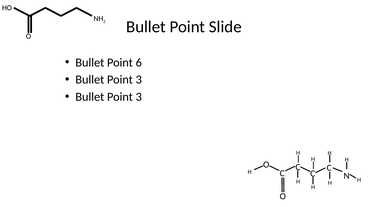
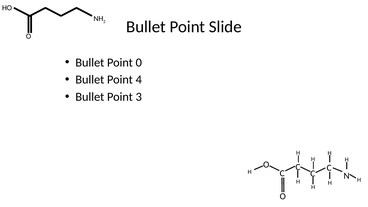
6: 6 -> 0 (139, 62)
3: 3 -> 4 (139, 80)
